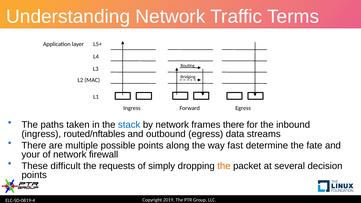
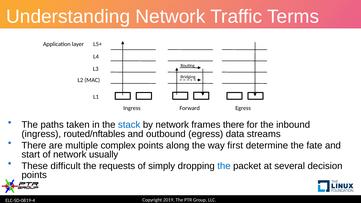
possible: possible -> complex (118, 145)
fast: fast -> first (235, 145)
your: your -> start (31, 155)
firewall: firewall -> usually (104, 155)
the colour: orange -> blue (224, 166)
